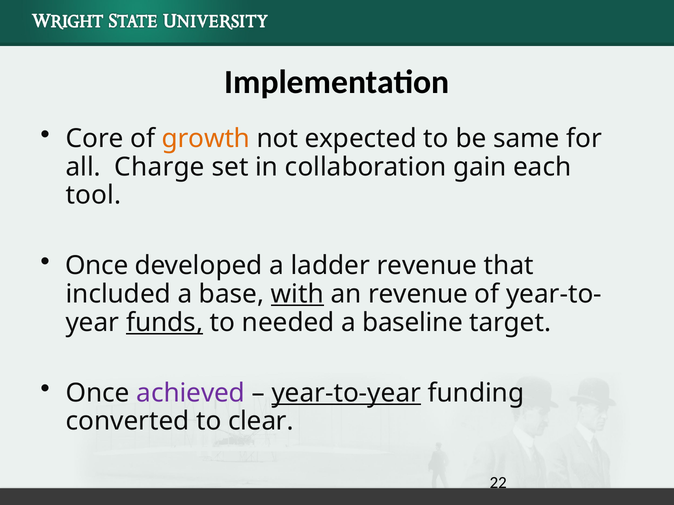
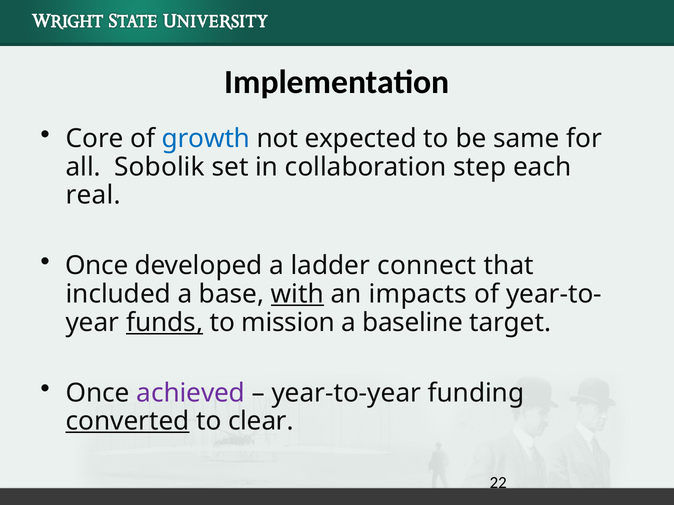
growth colour: orange -> blue (206, 139)
Charge: Charge -> Sobolik (160, 167)
gain: gain -> step (480, 167)
tool: tool -> real (93, 196)
ladder revenue: revenue -> connect (427, 266)
an revenue: revenue -> impacts (418, 294)
needed: needed -> mission (288, 323)
year-to-year underline: present -> none (346, 393)
converted underline: none -> present (128, 422)
